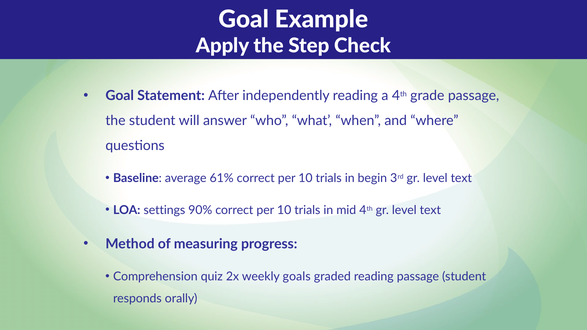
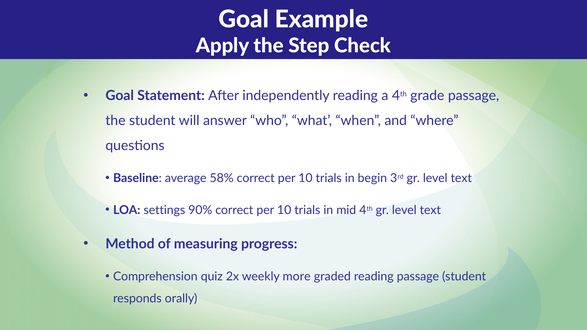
61%: 61% -> 58% (222, 178)
goals: goals -> more (297, 277)
